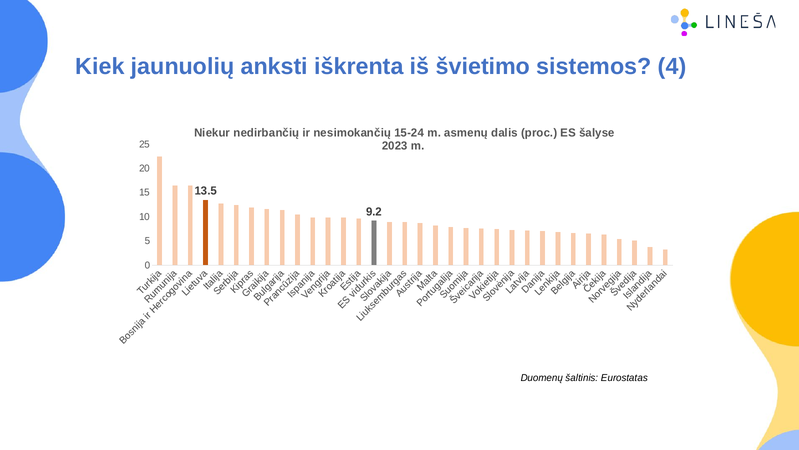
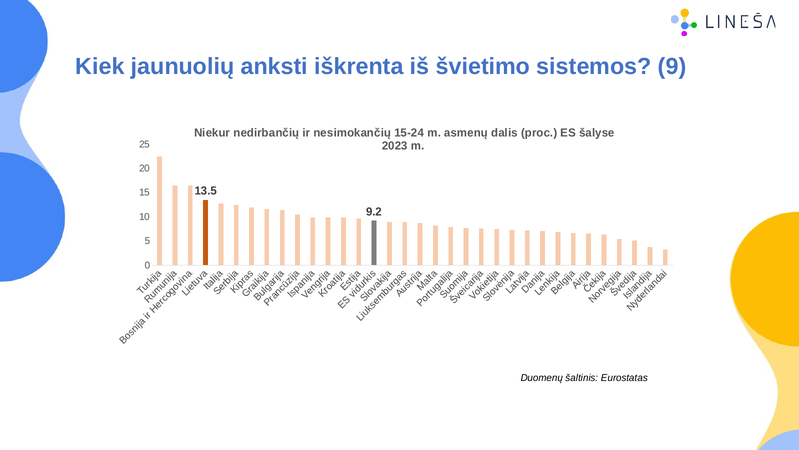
4: 4 -> 9 (672, 67)
